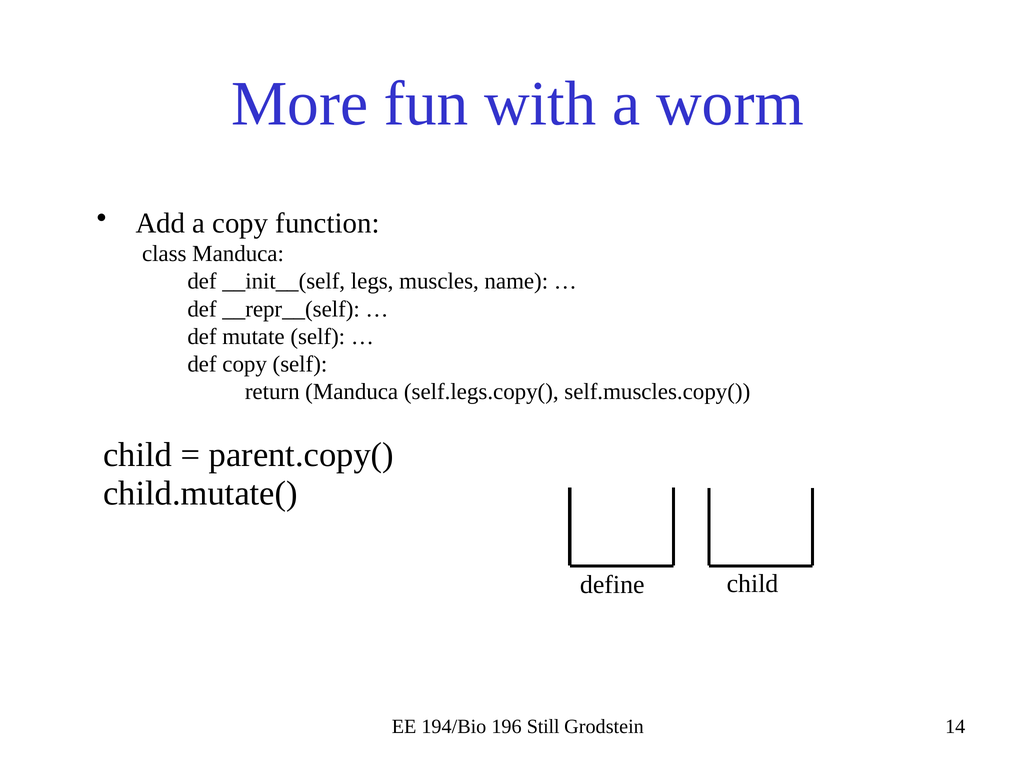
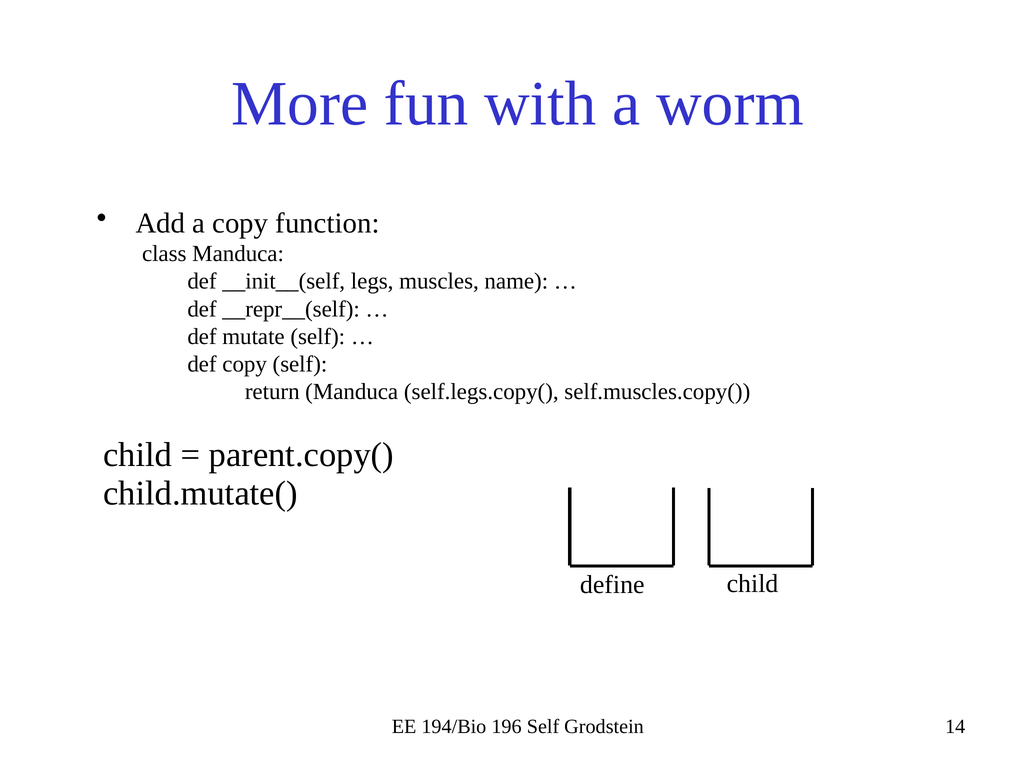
196 Still: Still -> Self (543, 727)
